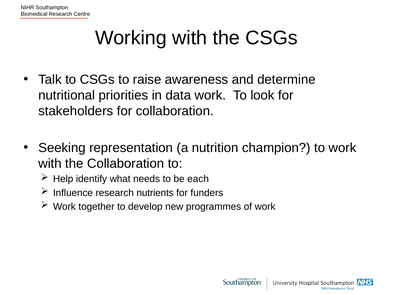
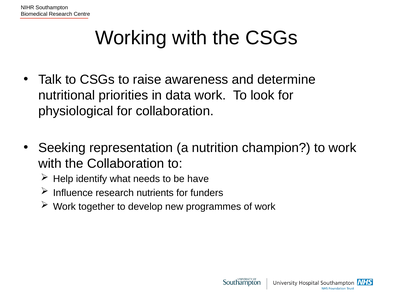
stakeholders: stakeholders -> physiological (76, 111)
each: each -> have (198, 179)
